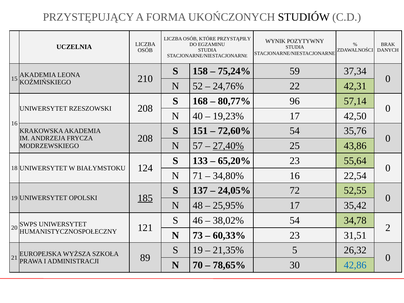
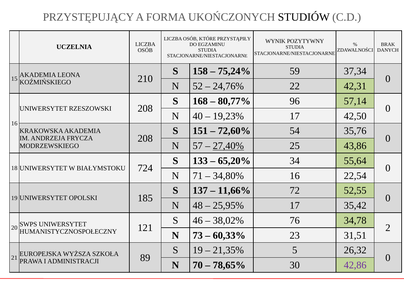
65,20% 23: 23 -> 34 (295, 161)
124: 124 -> 724 (145, 168)
24,05%: 24,05% -> 11,66% (234, 191)
185 underline: present -> none (145, 198)
38,02% 54: 54 -> 76 (295, 220)
42,86 colour: blue -> purple (355, 265)
